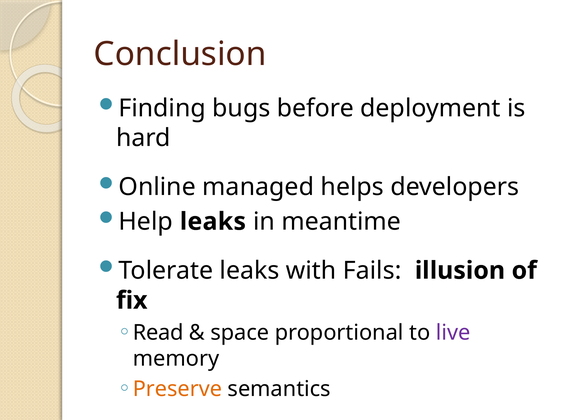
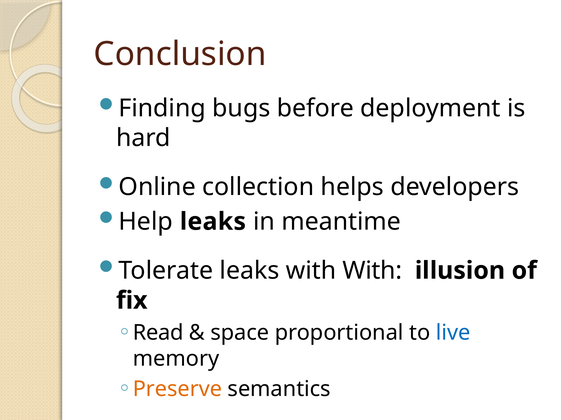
managed: managed -> collection (258, 187)
with Fails: Fails -> With (372, 271)
live colour: purple -> blue (453, 333)
